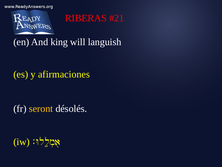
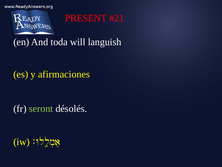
RIBERAS: RIBERAS -> PRESENT (86, 18)
king: king -> toda (59, 42)
seront colour: yellow -> light green (41, 108)
